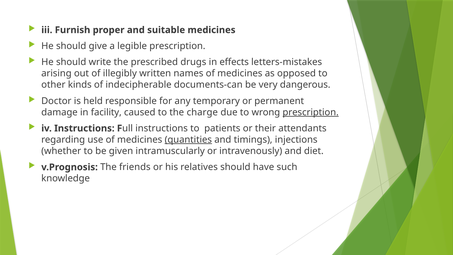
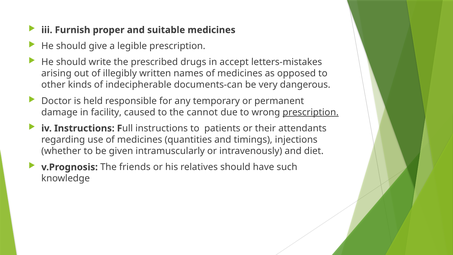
effects: effects -> accept (234, 62)
charge: charge -> cannot (202, 112)
quantities underline: present -> none (188, 140)
